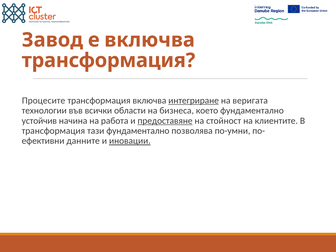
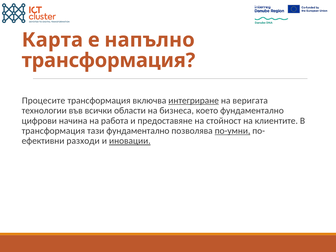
Завод: Завод -> Карта (52, 40)
е включва: включва -> напълно (150, 40)
устойчив: устойчив -> цифрови (39, 121)
предоставяне underline: present -> none (165, 121)
по-умни underline: none -> present (233, 131)
данните: данните -> разходи (83, 141)
